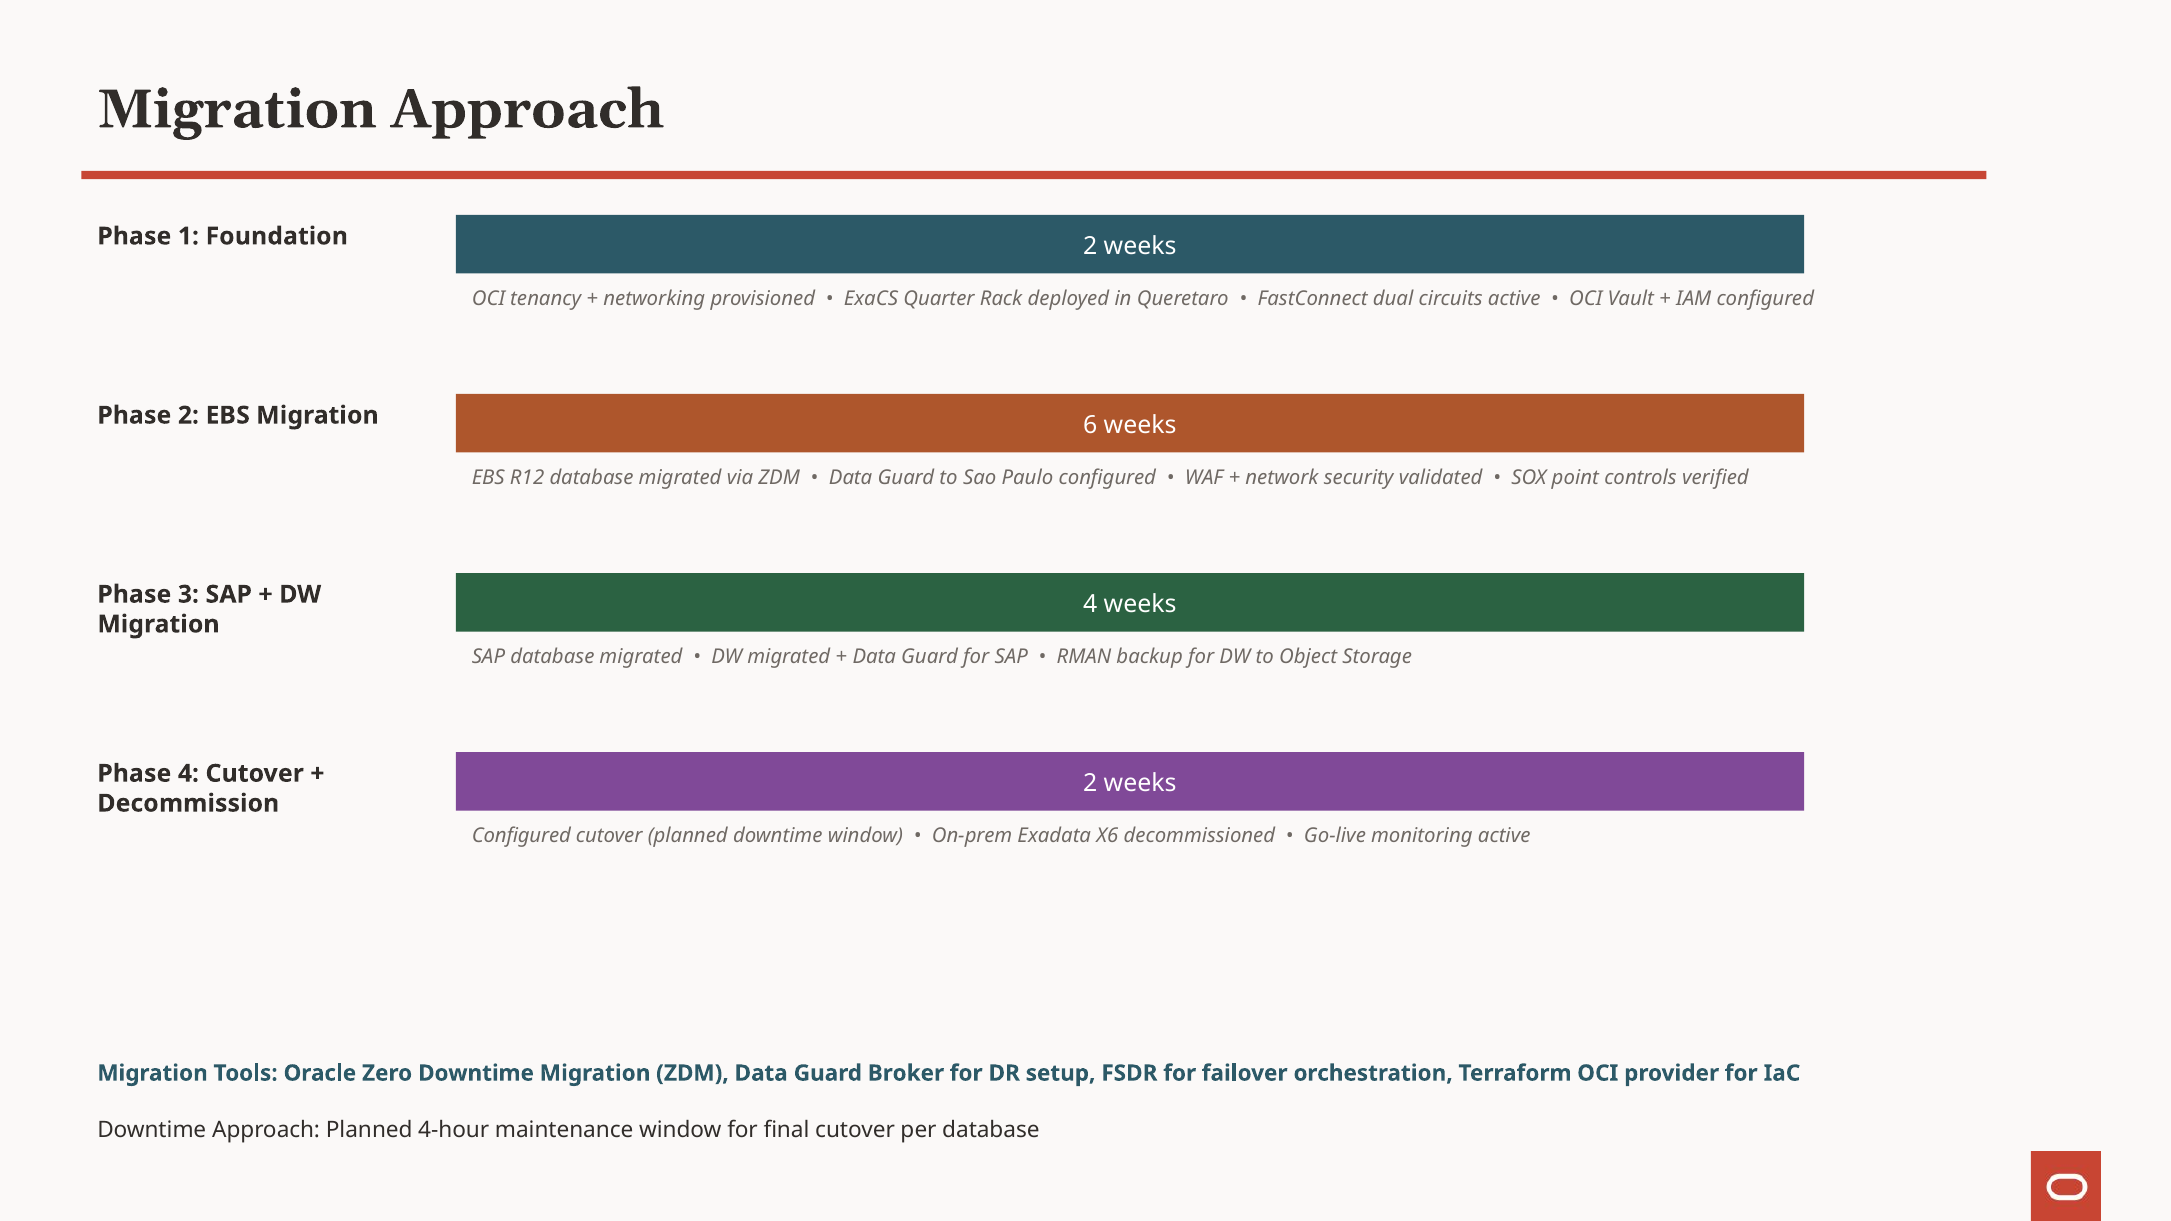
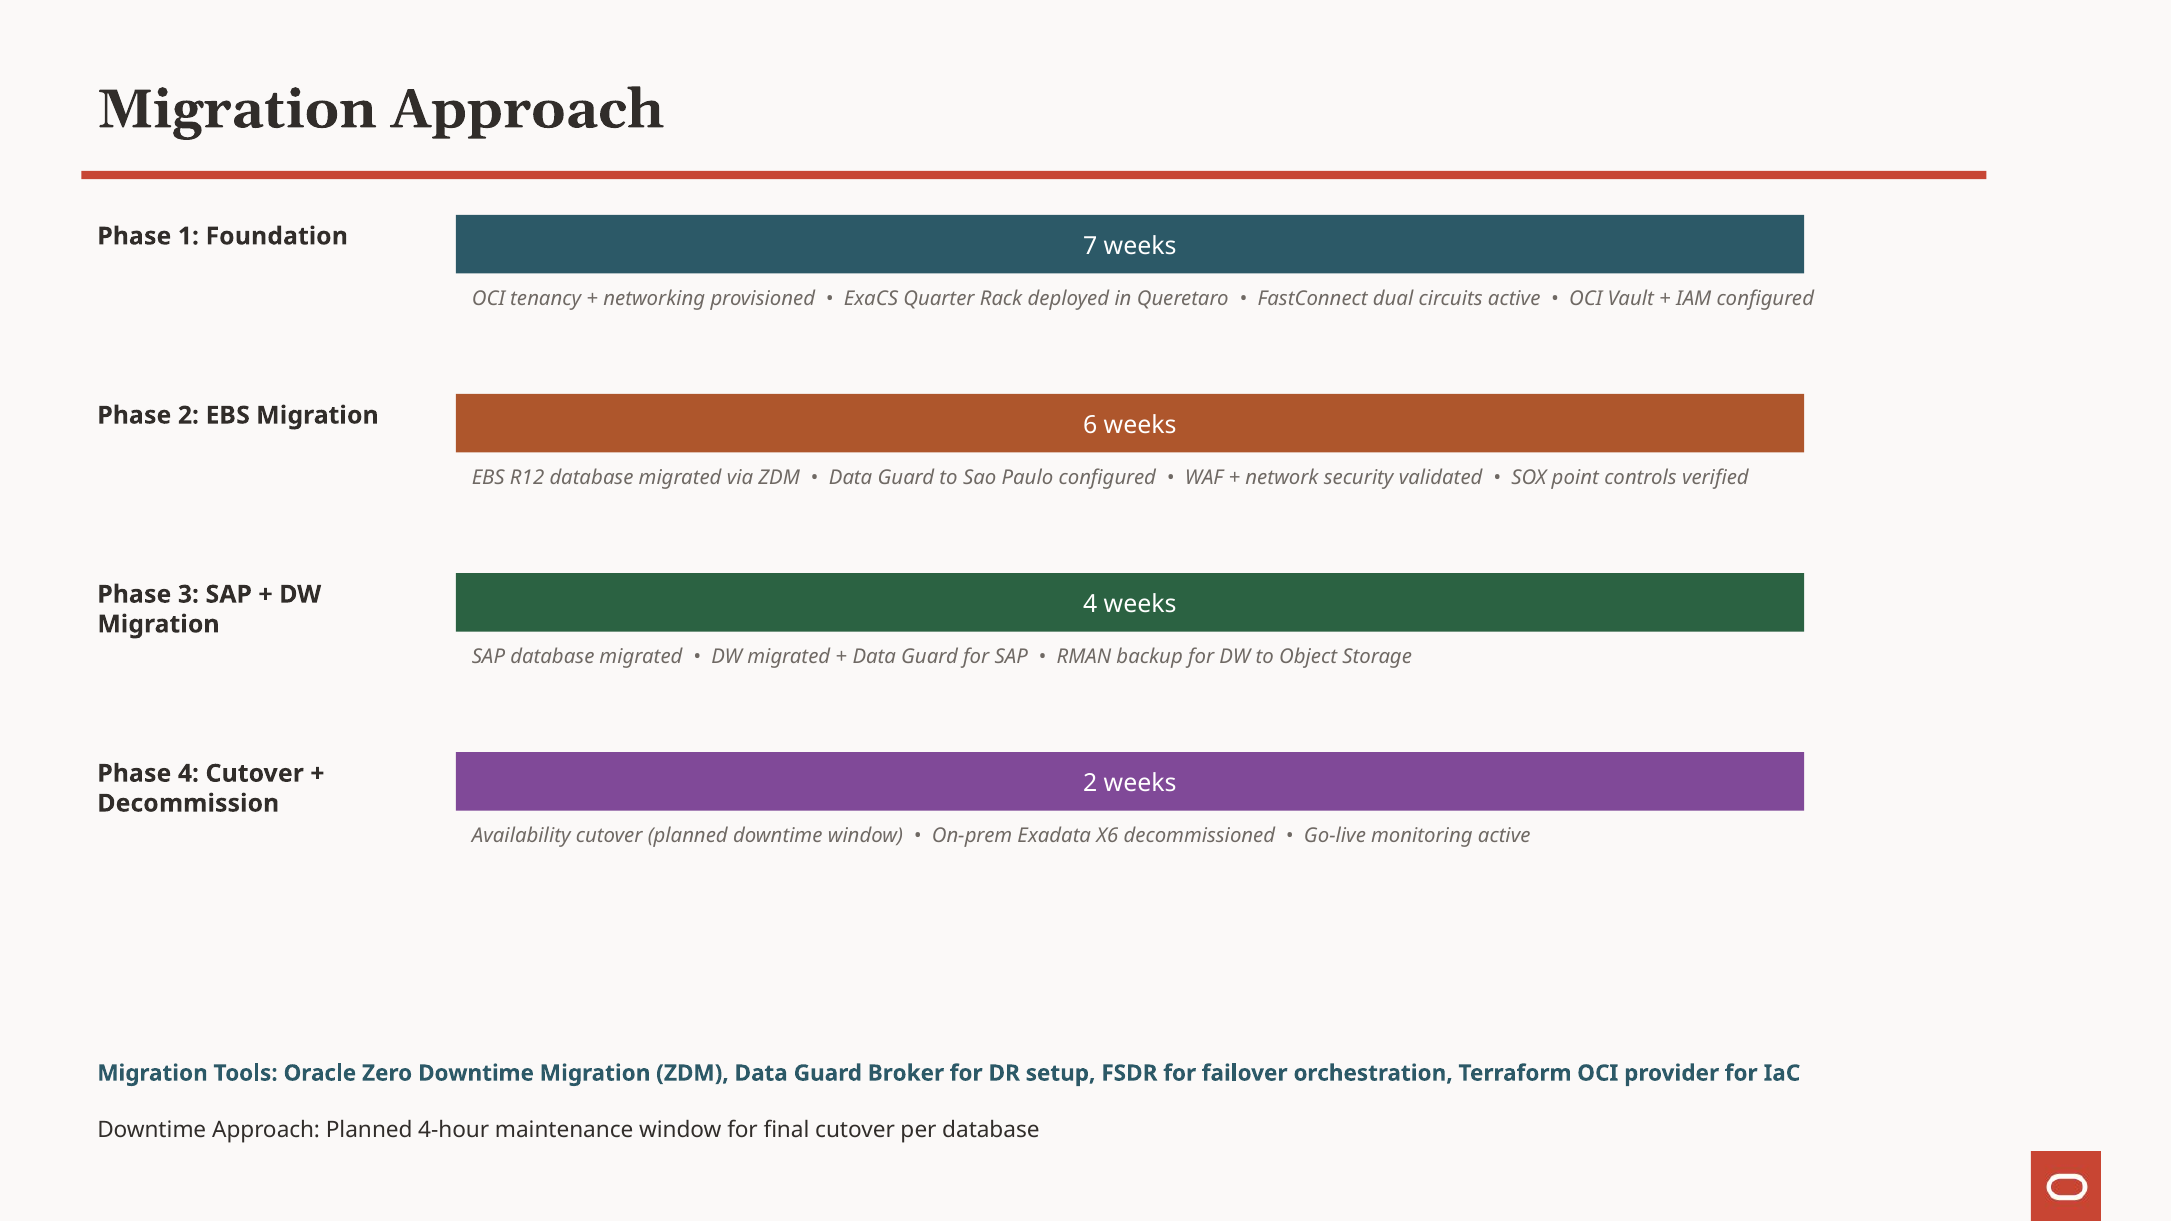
Foundation 2: 2 -> 7 (1090, 246)
Configured: Configured -> Availability (521, 836)
